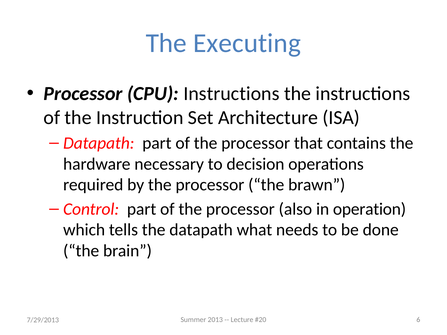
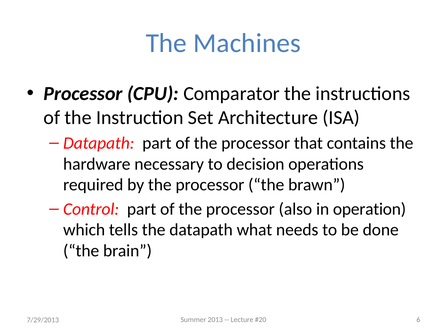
Executing: Executing -> Machines (247, 43)
CPU Instructions: Instructions -> Comparator (232, 94)
